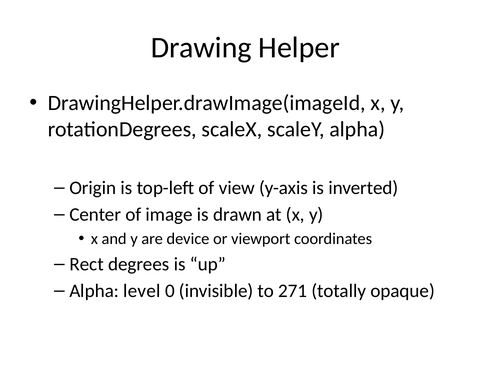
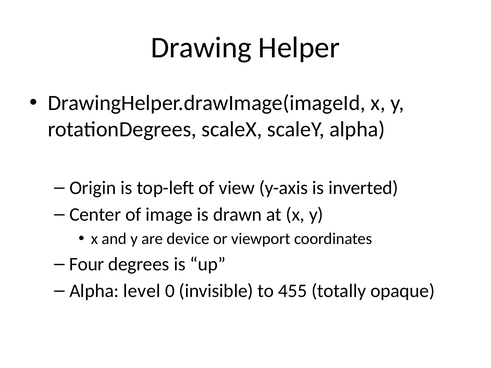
Rect: Rect -> Four (87, 264)
271: 271 -> 455 (293, 291)
